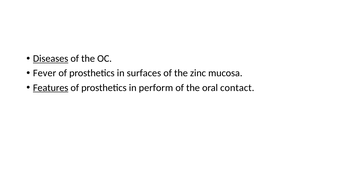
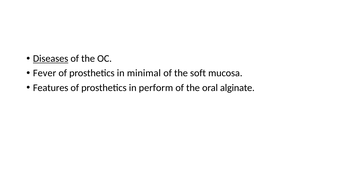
surfaces: surfaces -> minimal (144, 73)
zinc: zinc -> soft (198, 73)
Features underline: present -> none (51, 88)
contact: contact -> alginate (237, 88)
